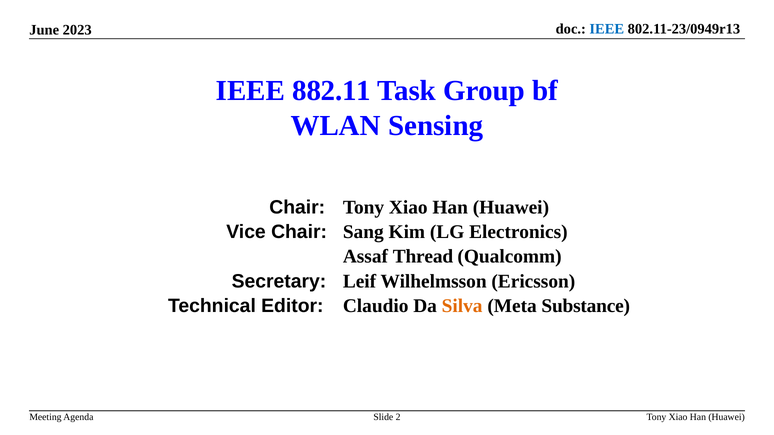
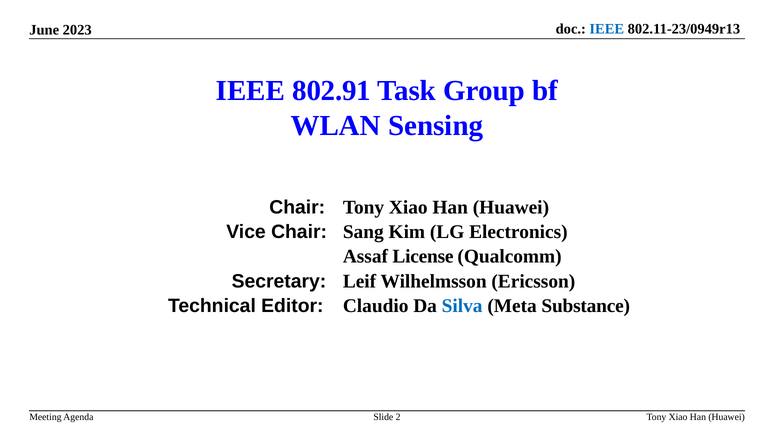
882.11: 882.11 -> 802.91 (332, 91)
Thread: Thread -> License (423, 257)
Silva colour: orange -> blue (462, 306)
